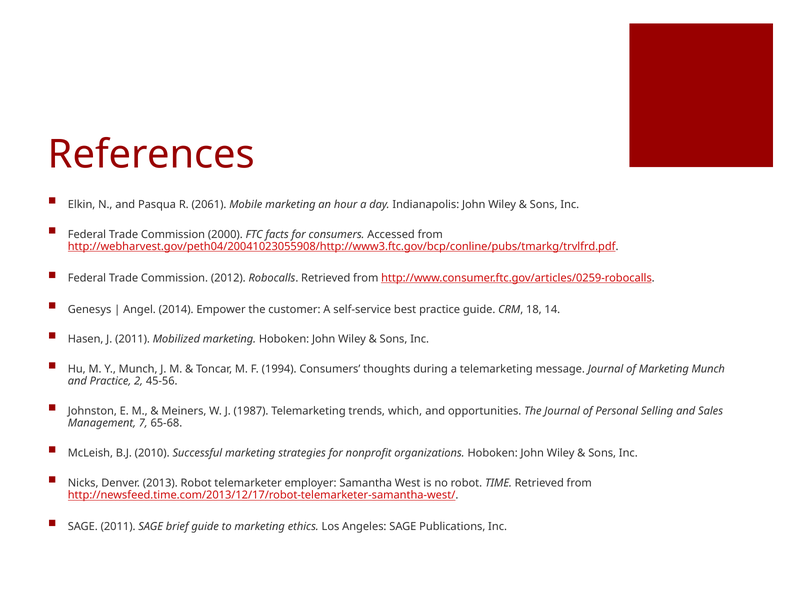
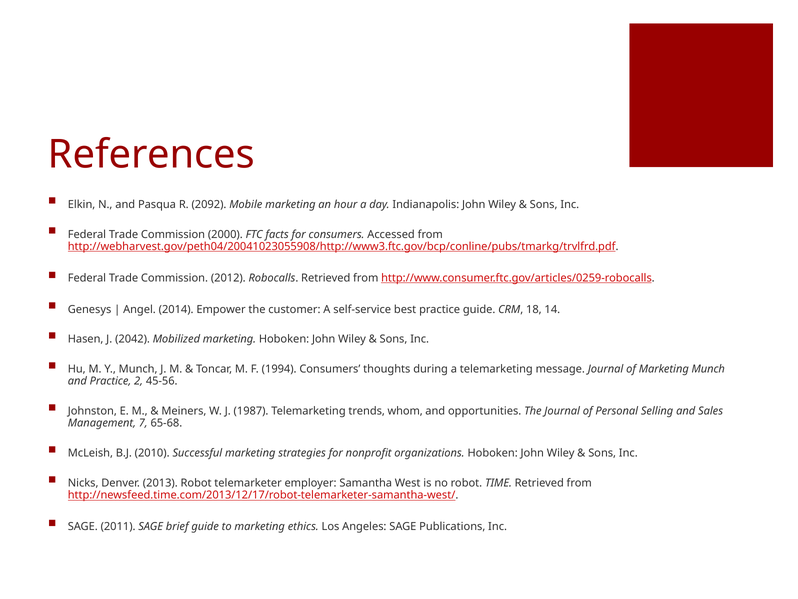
2061: 2061 -> 2092 (209, 204)
J 2011: 2011 -> 2042 (133, 339)
which: which -> whom (405, 411)
